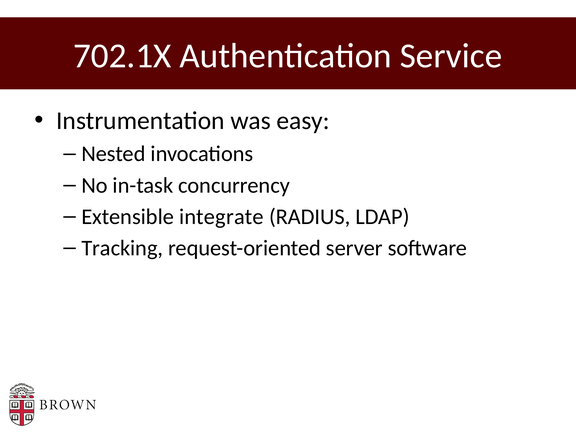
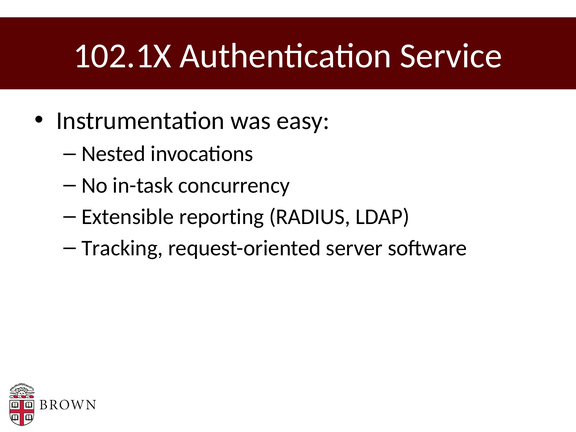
702.1X: 702.1X -> 102.1X (122, 56)
integrate: integrate -> reporting (222, 217)
